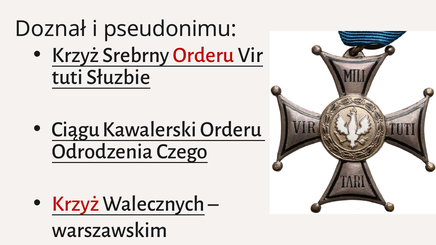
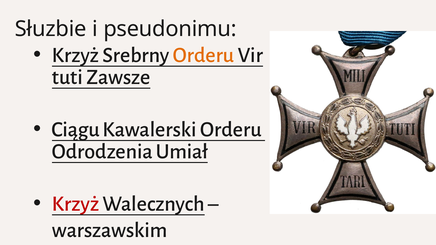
Doznał: Doznał -> Słuzbie (51, 29)
Orderu colour: red -> orange (204, 55)
Słuzbie: Słuzbie -> Zawsze (118, 77)
Czego: Czego -> Umiał (182, 151)
